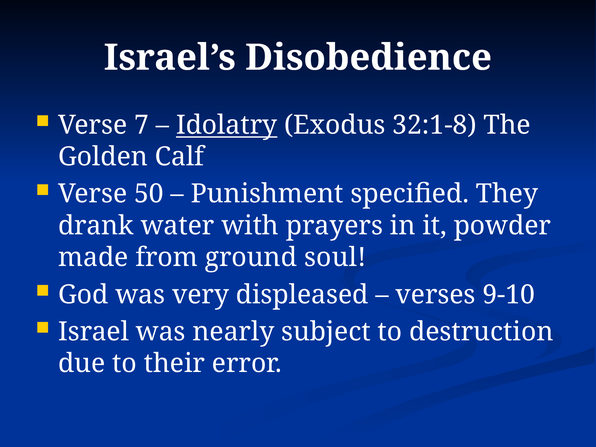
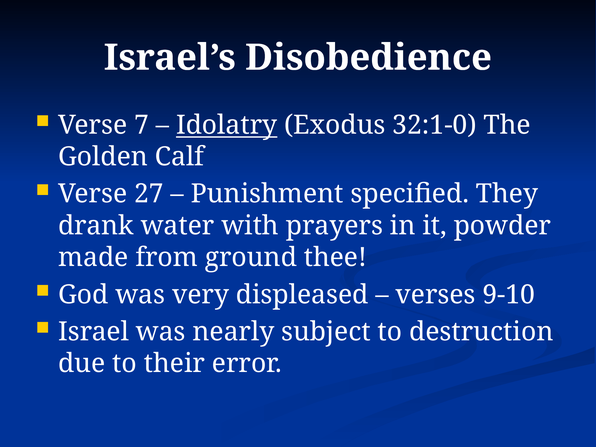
32:1-8: 32:1-8 -> 32:1-0 (434, 125)
50: 50 -> 27 (149, 194)
soul: soul -> thee (335, 258)
